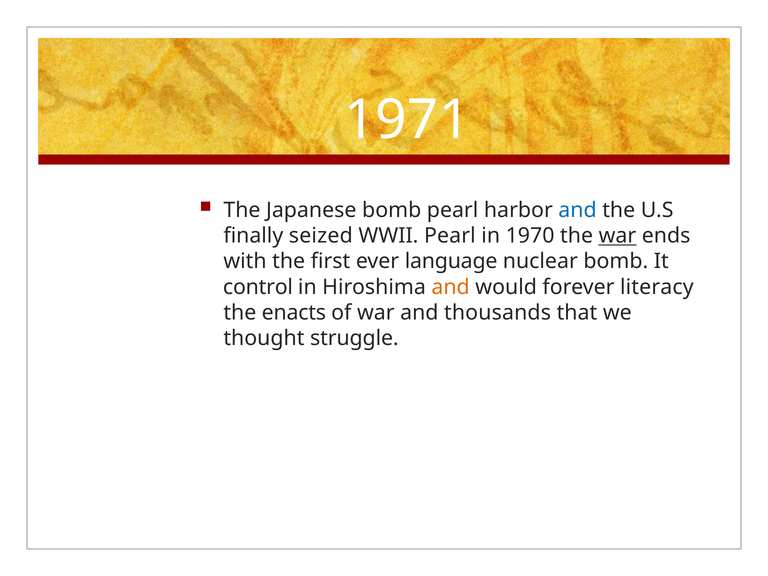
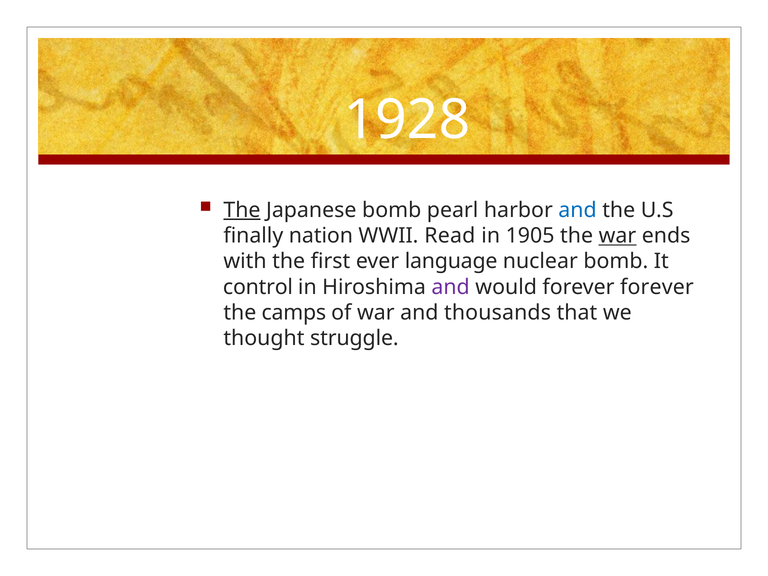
1971: 1971 -> 1928 (407, 120)
The underline: none -> present (242, 210)
seized: seized -> nation (321, 236)
WWII Pearl: Pearl -> Read (450, 236)
1970: 1970 -> 1905 (530, 236)
and colour: orange -> purple (451, 287)
forever literacy: literacy -> forever (657, 287)
enacts: enacts -> camps (294, 313)
